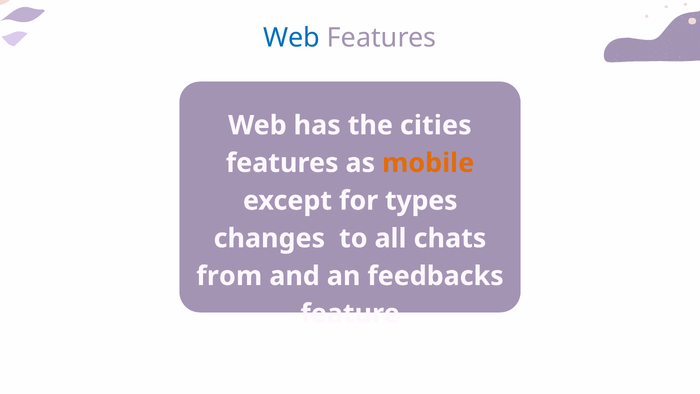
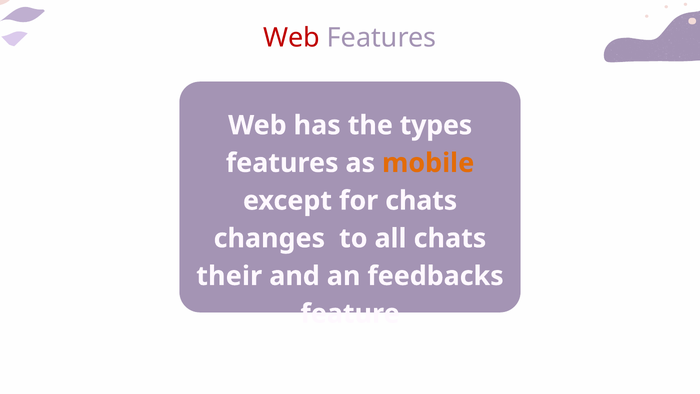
Web colour: blue -> red (292, 38)
cities: cities -> types (436, 125)
for types: types -> chats (421, 201)
from: from -> their (229, 276)
